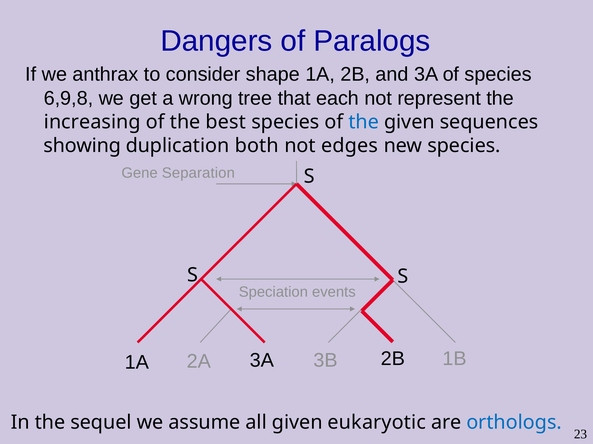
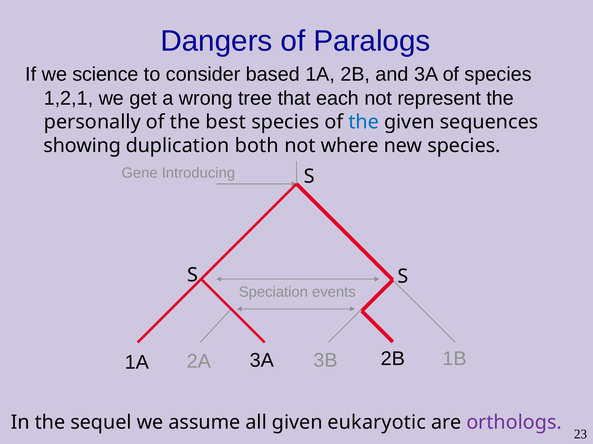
anthrax: anthrax -> science (105, 75)
shape: shape -> based (273, 75)
6,9,8: 6,9,8 -> 1,2,1 (69, 98)
increasing: increasing -> personally (92, 122)
edges: edges -> where (350, 146)
Separation: Separation -> Introducing (198, 173)
orthologs colour: blue -> purple (514, 423)
